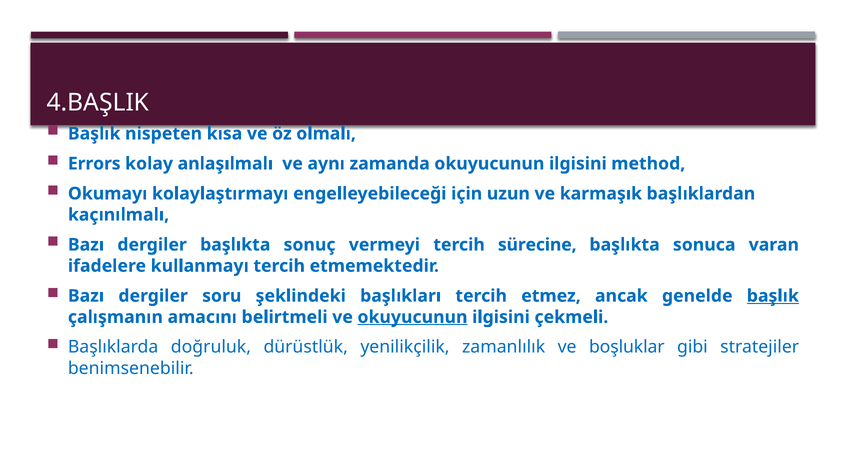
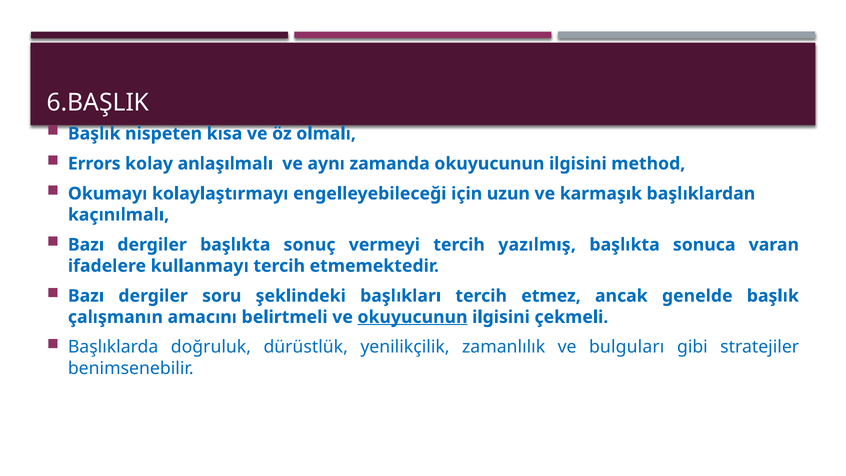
4.BAŞLIK: 4.BAŞLIK -> 6.BAŞLIK (98, 103)
sürecine: sürecine -> yazılmış (537, 245)
başlık underline: present -> none (773, 296)
boşluklar: boşluklar -> bulguları (627, 347)
